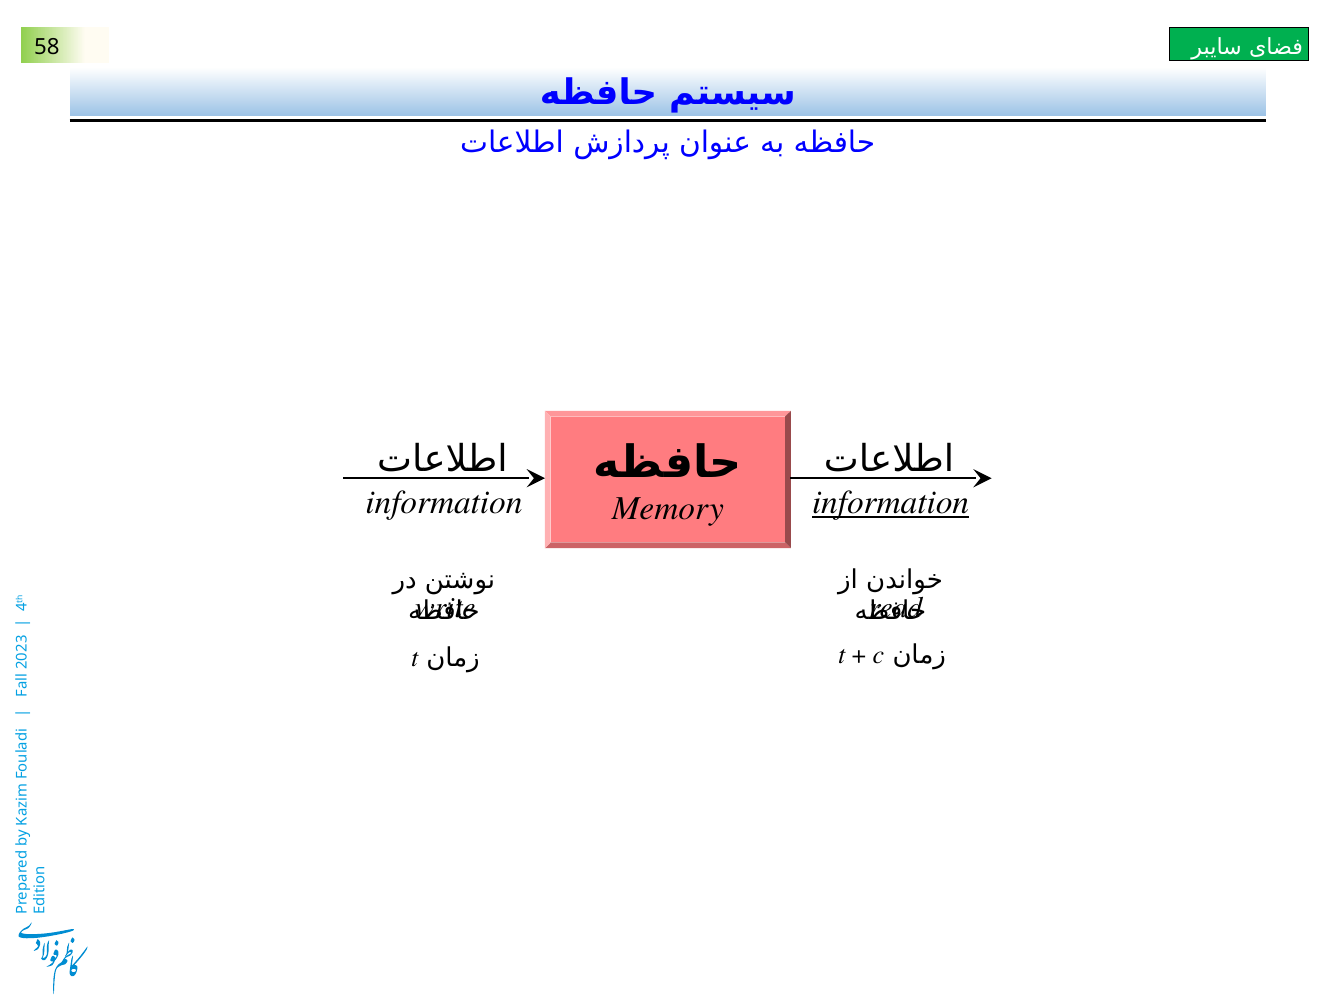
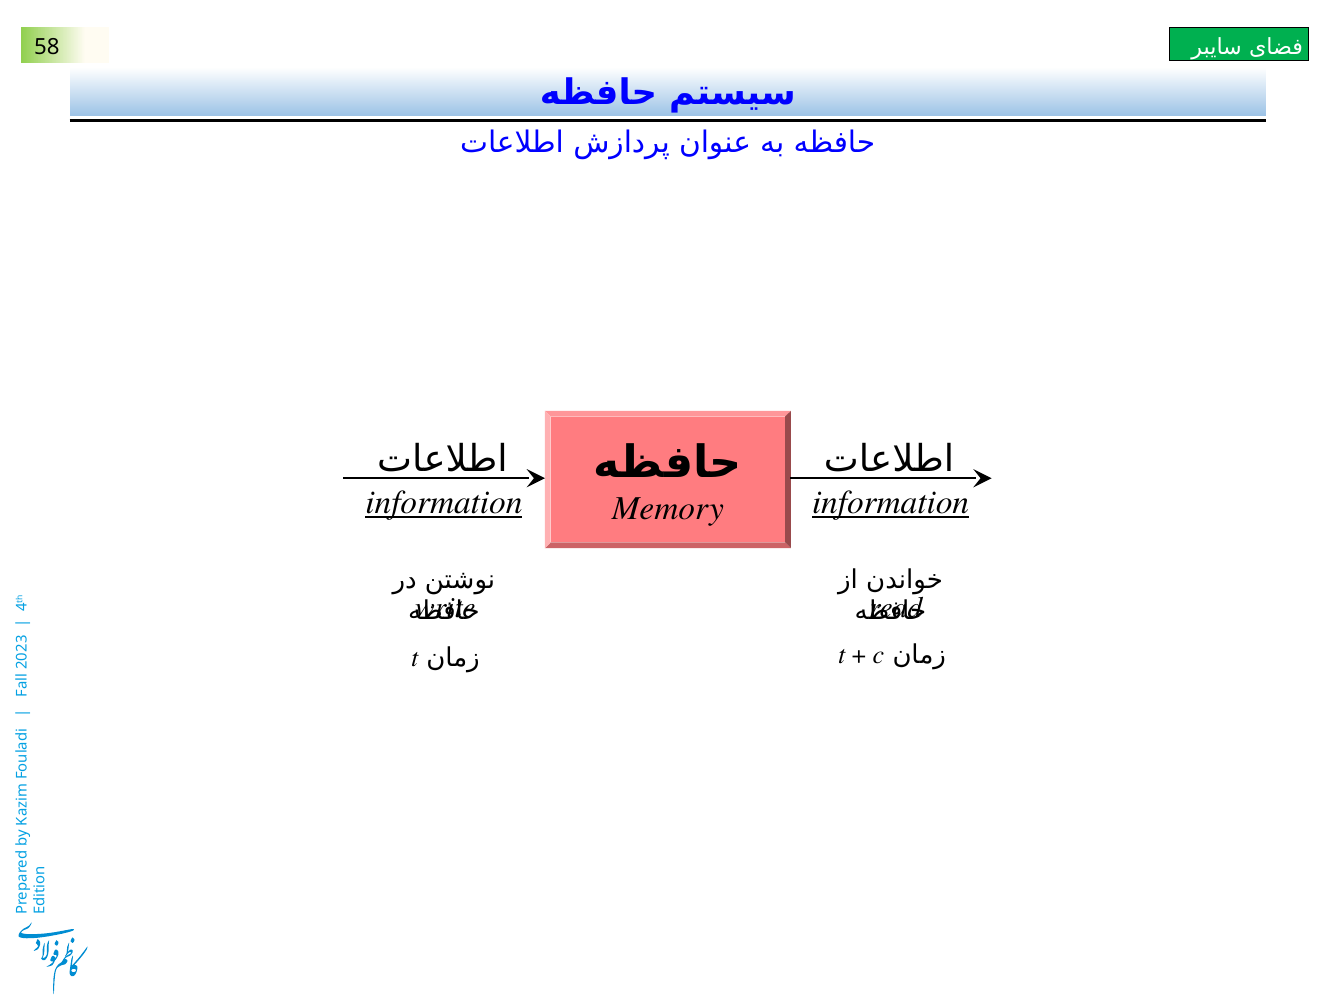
information underline: none -> present (444, 503)
